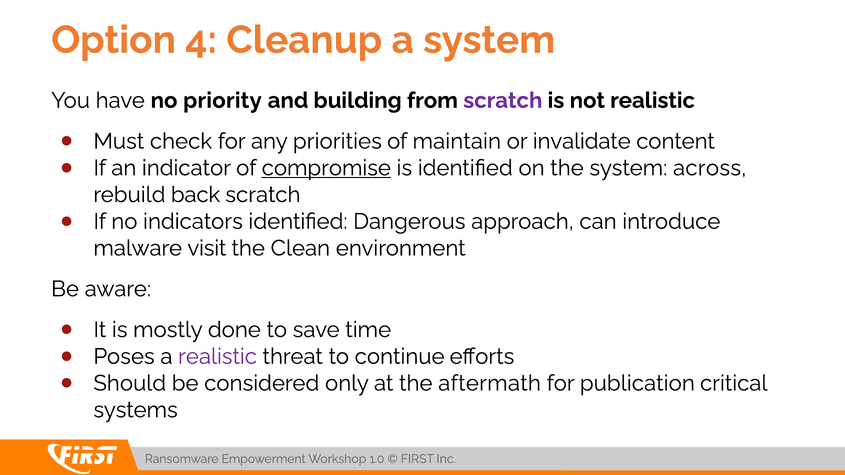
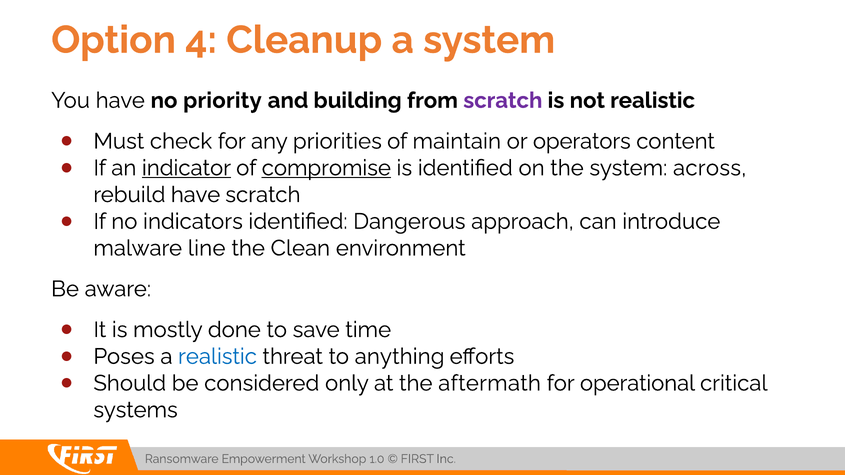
invalidate: invalidate -> operators (582, 141)
indicator underline: none -> present (186, 168)
rebuild back: back -> have (196, 195)
visit: visit -> line (207, 248)
realistic colour: purple -> blue (217, 357)
continue: continue -> anything (400, 357)
publication: publication -> operational (637, 383)
